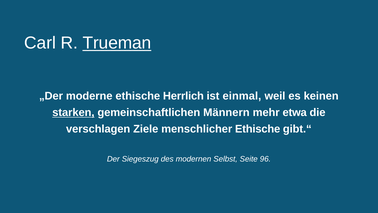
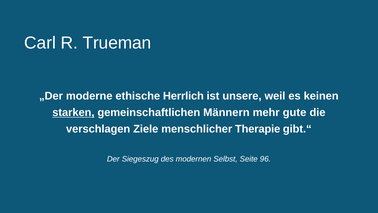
Trueman underline: present -> none (117, 43)
einmal: einmal -> unsere (242, 96)
etwa: etwa -> gute (295, 112)
menschlicher Ethische: Ethische -> Therapie (258, 129)
